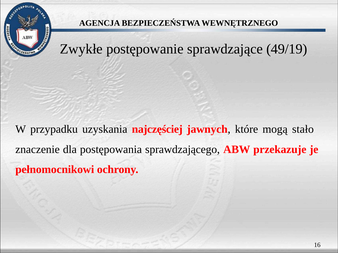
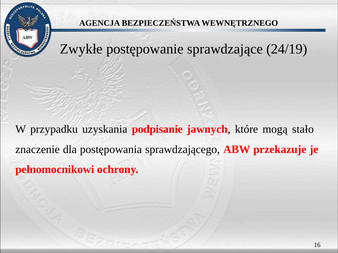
49/19: 49/19 -> 24/19 (287, 49)
najczęściej: najczęściej -> podpisanie (157, 129)
